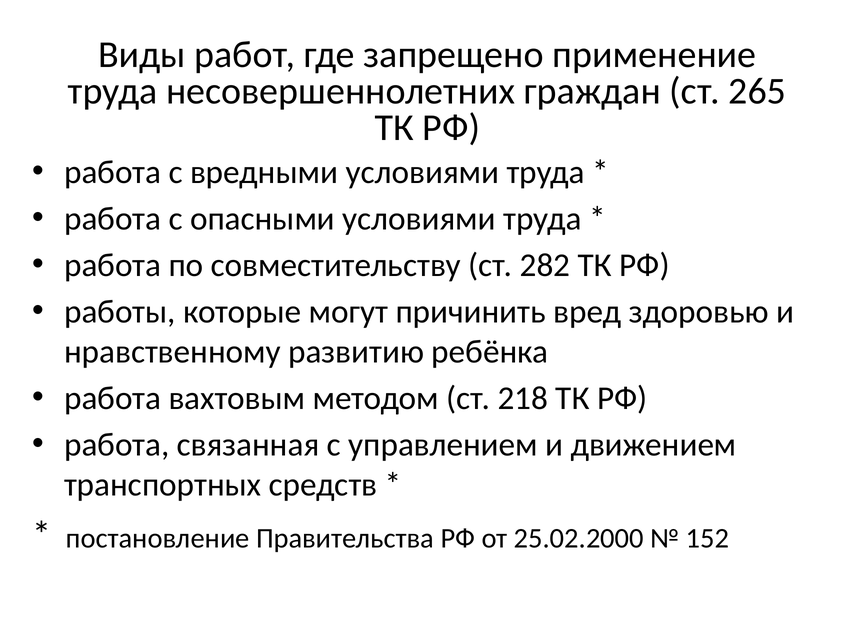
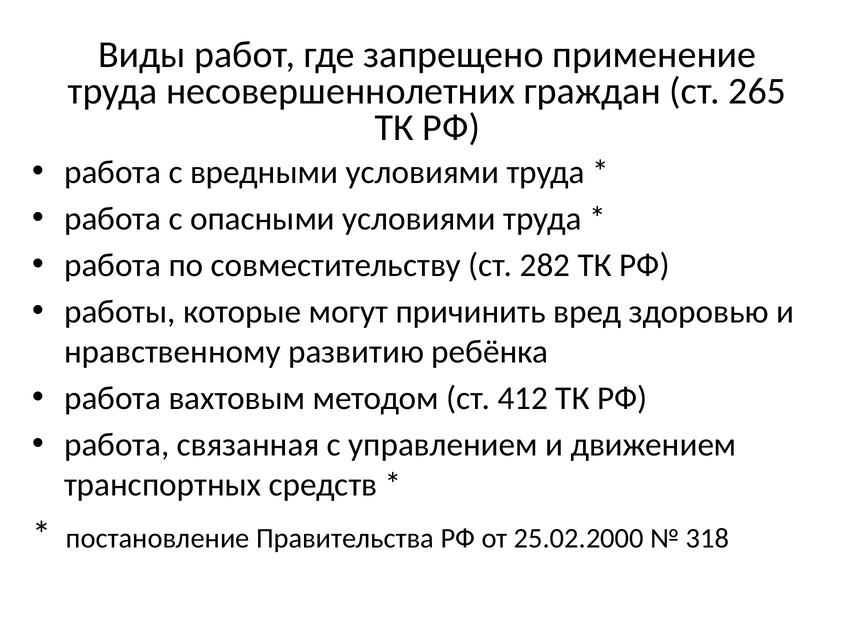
218: 218 -> 412 (523, 398)
152: 152 -> 318 (707, 539)
